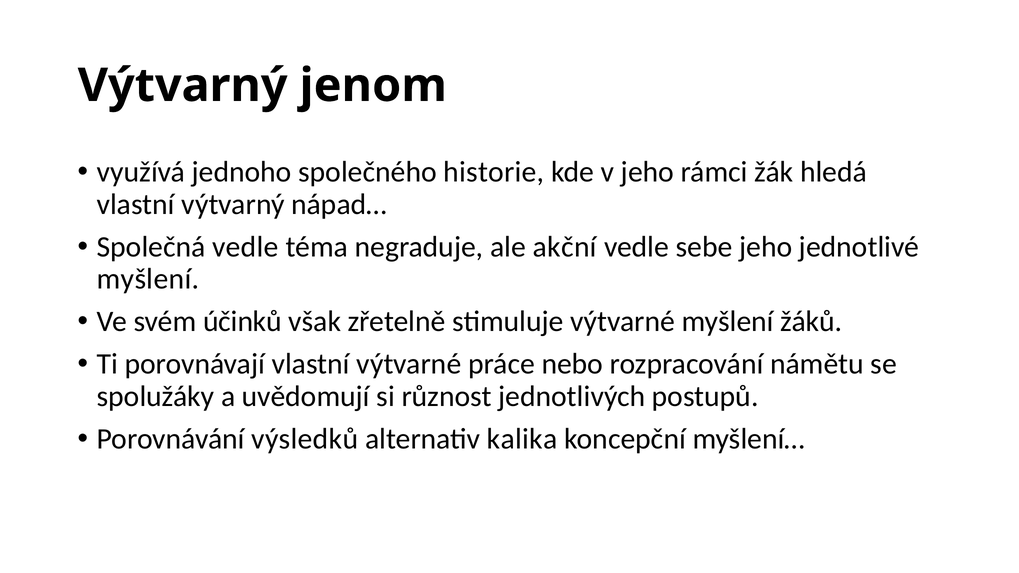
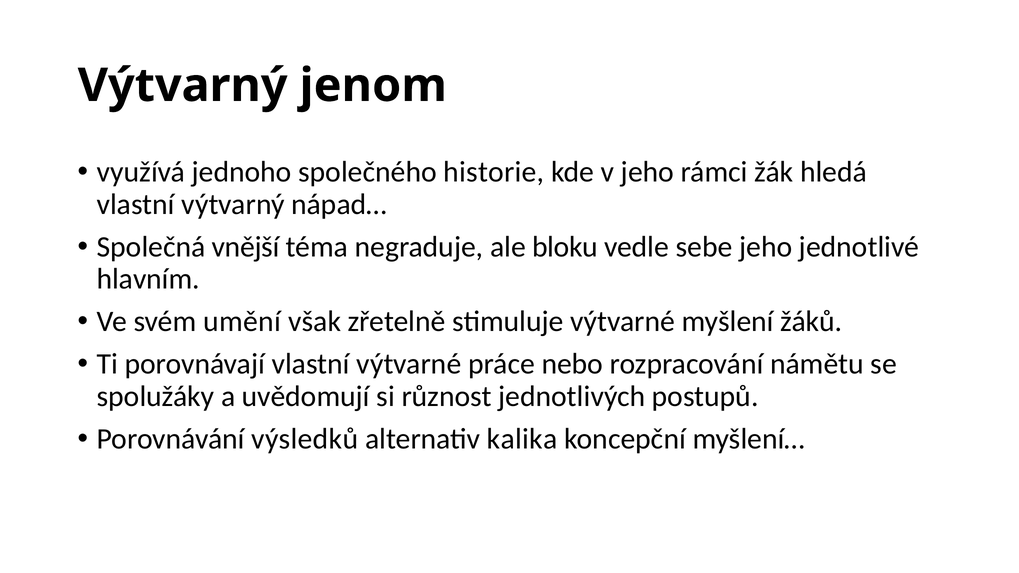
Společná vedle: vedle -> vnější (246, 247)
akční: akční -> bloku (565, 247)
myšlení: myšlení -> hlavním (148, 279)
účinků: účinků -> umění (242, 322)
